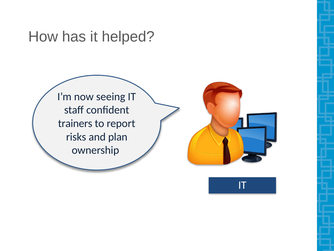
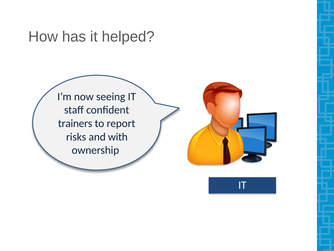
plan: plan -> with (118, 137)
